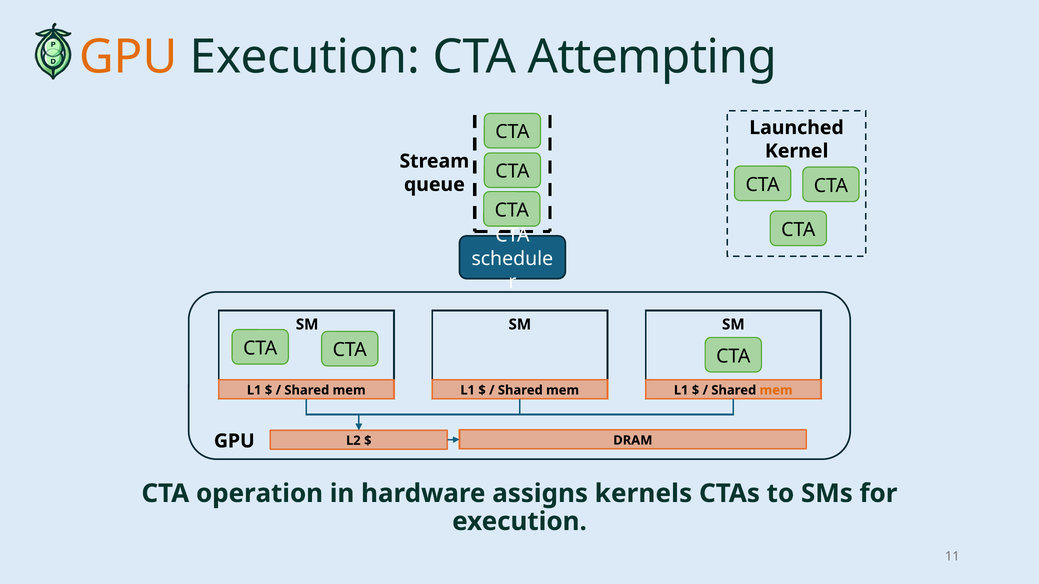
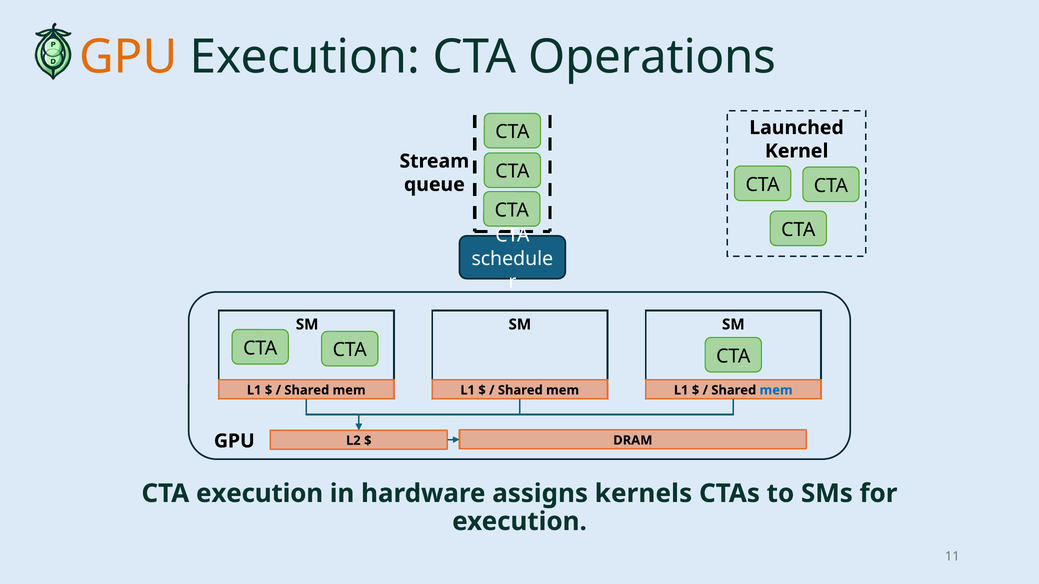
Attempting: Attempting -> Operations (652, 57)
mem colour: orange -> blue (776, 390)
CTA operation: operation -> execution (260, 494)
